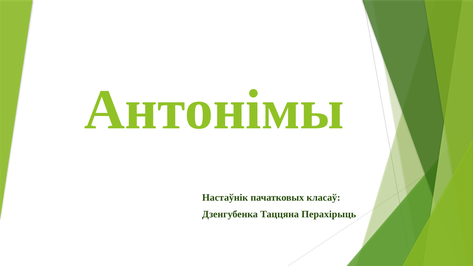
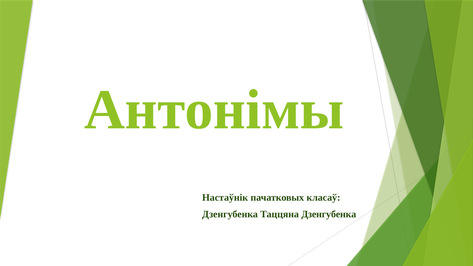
Таццяна Перахірыць: Перахірыць -> Дзенгубенка (329, 214)
